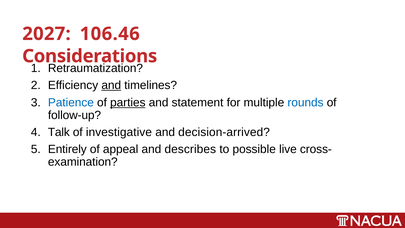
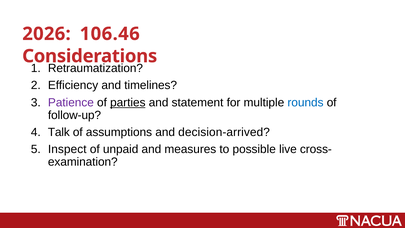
2027: 2027 -> 2026 (46, 34)
and underline: present -> none (111, 85)
Patience colour: blue -> purple (71, 102)
investigative: investigative -> assumptions (119, 132)
Entirely: Entirely -> Inspect (67, 149)
appeal: appeal -> unpaid (121, 149)
describes: describes -> measures (190, 149)
